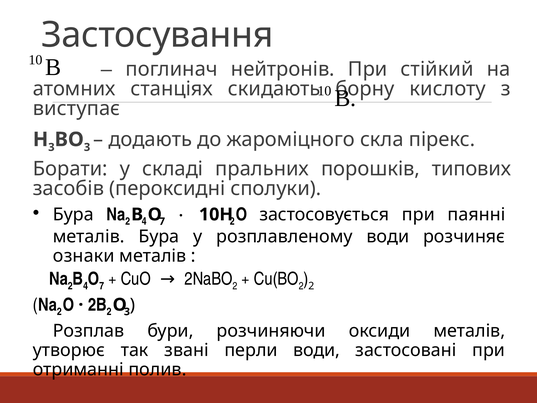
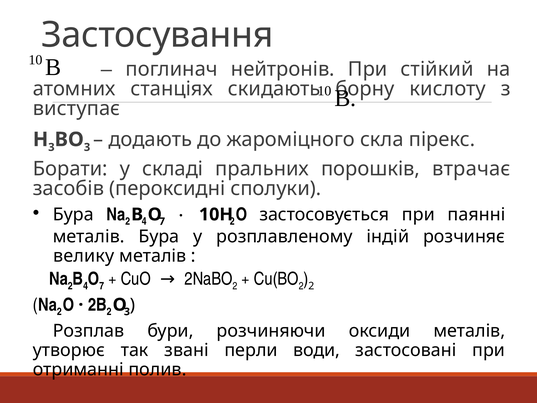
типових: типових -> втрачає (471, 169)
розплавленому води: води -> індій (388, 236)
ознаки: ознаки -> велику (84, 256)
